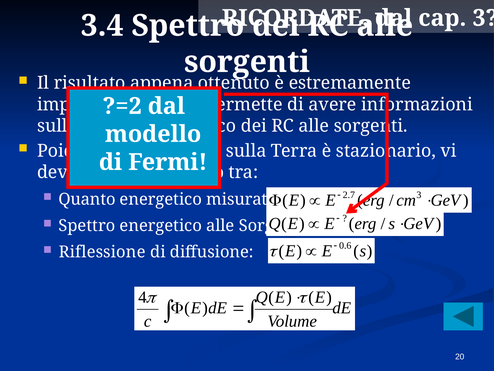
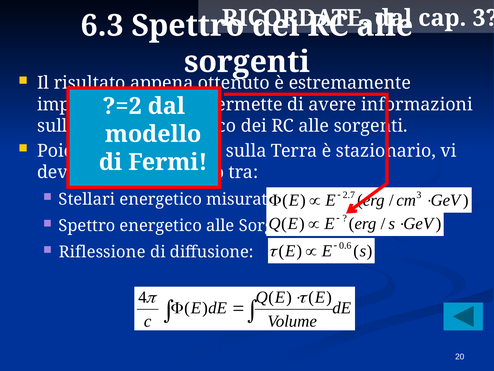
3.4: 3.4 -> 6.3 (102, 26)
Quanto: Quanto -> Stellari (87, 199)
